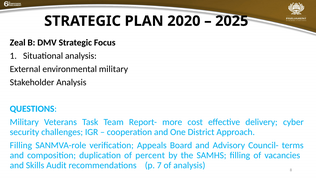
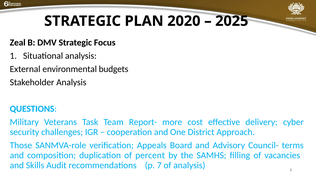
environmental military: military -> budgets (114, 69)
Filling: Filling -> Those (21, 145)
